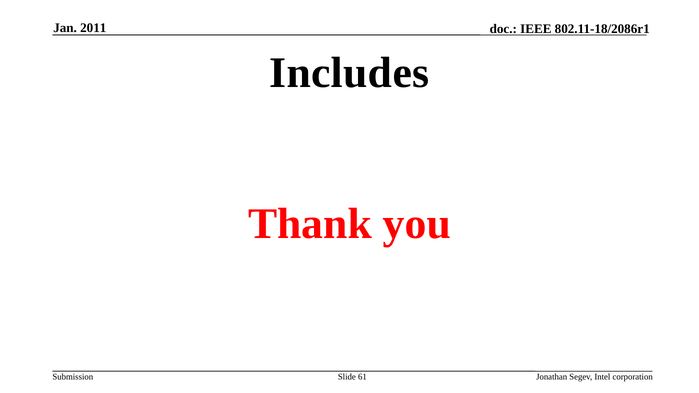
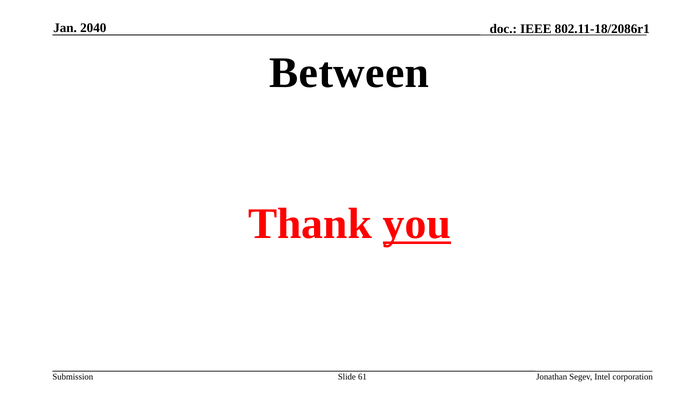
2011: 2011 -> 2040 (93, 28)
Includes: Includes -> Between (349, 73)
you underline: none -> present (417, 224)
